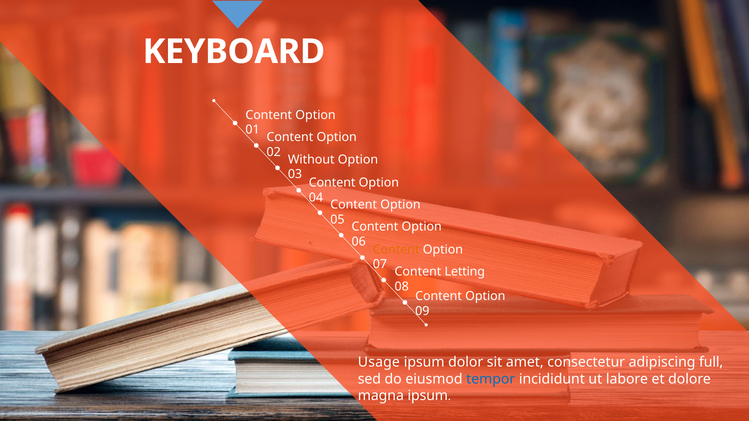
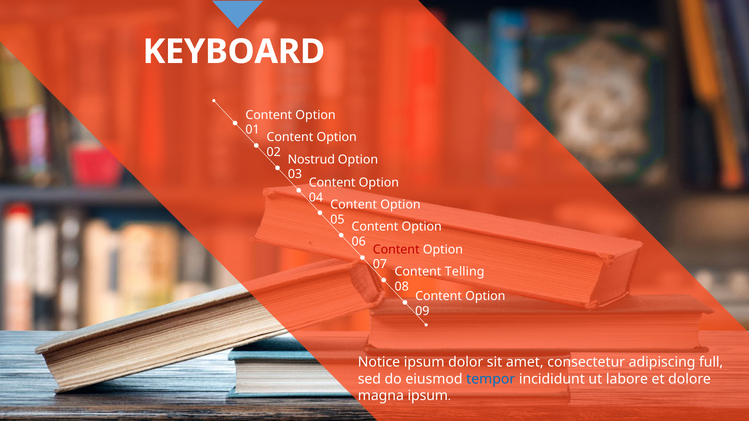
Without: Without -> Nostrud (311, 160)
Content colour: orange -> red (396, 250)
Letting: Letting -> Telling (465, 272)
Usage: Usage -> Notice (379, 362)
